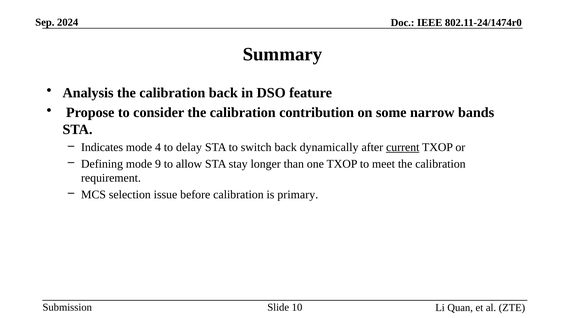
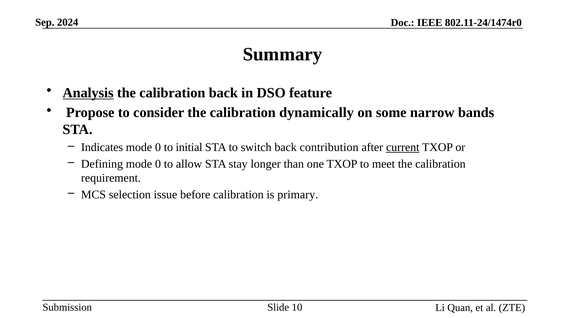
Analysis underline: none -> present (88, 93)
contribution: contribution -> dynamically (317, 113)
4: 4 -> 0 (158, 147)
delay: delay -> initial (189, 147)
dynamically: dynamically -> contribution (329, 147)
Defining mode 9: 9 -> 0 (158, 164)
